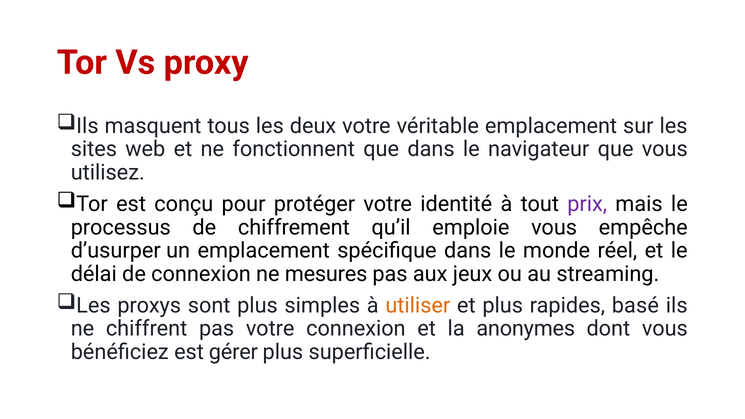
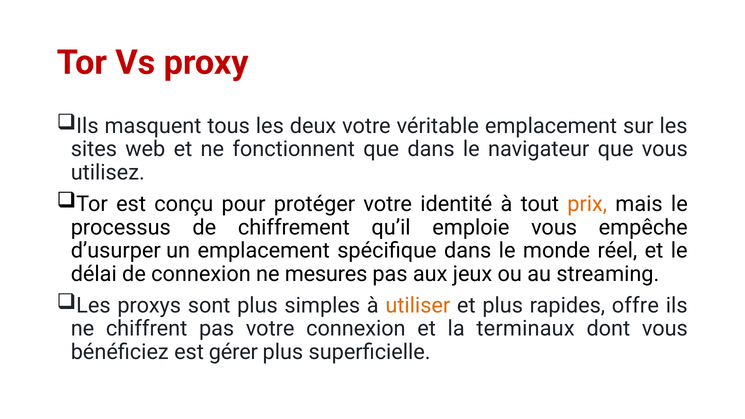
prix colour: purple -> orange (587, 204)
basé: basé -> offre (635, 305)
anonymes: anonymes -> terminaux (526, 329)
